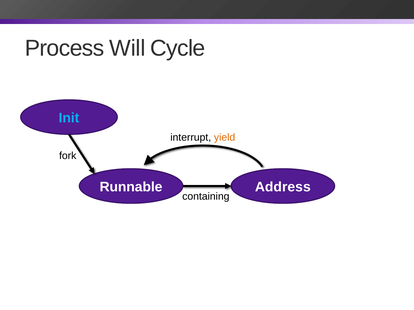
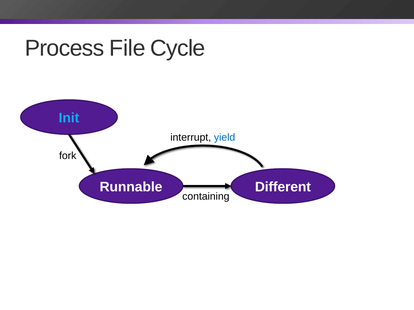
Will: Will -> File (127, 48)
yield colour: orange -> blue (225, 138)
Address: Address -> Different (283, 187)
